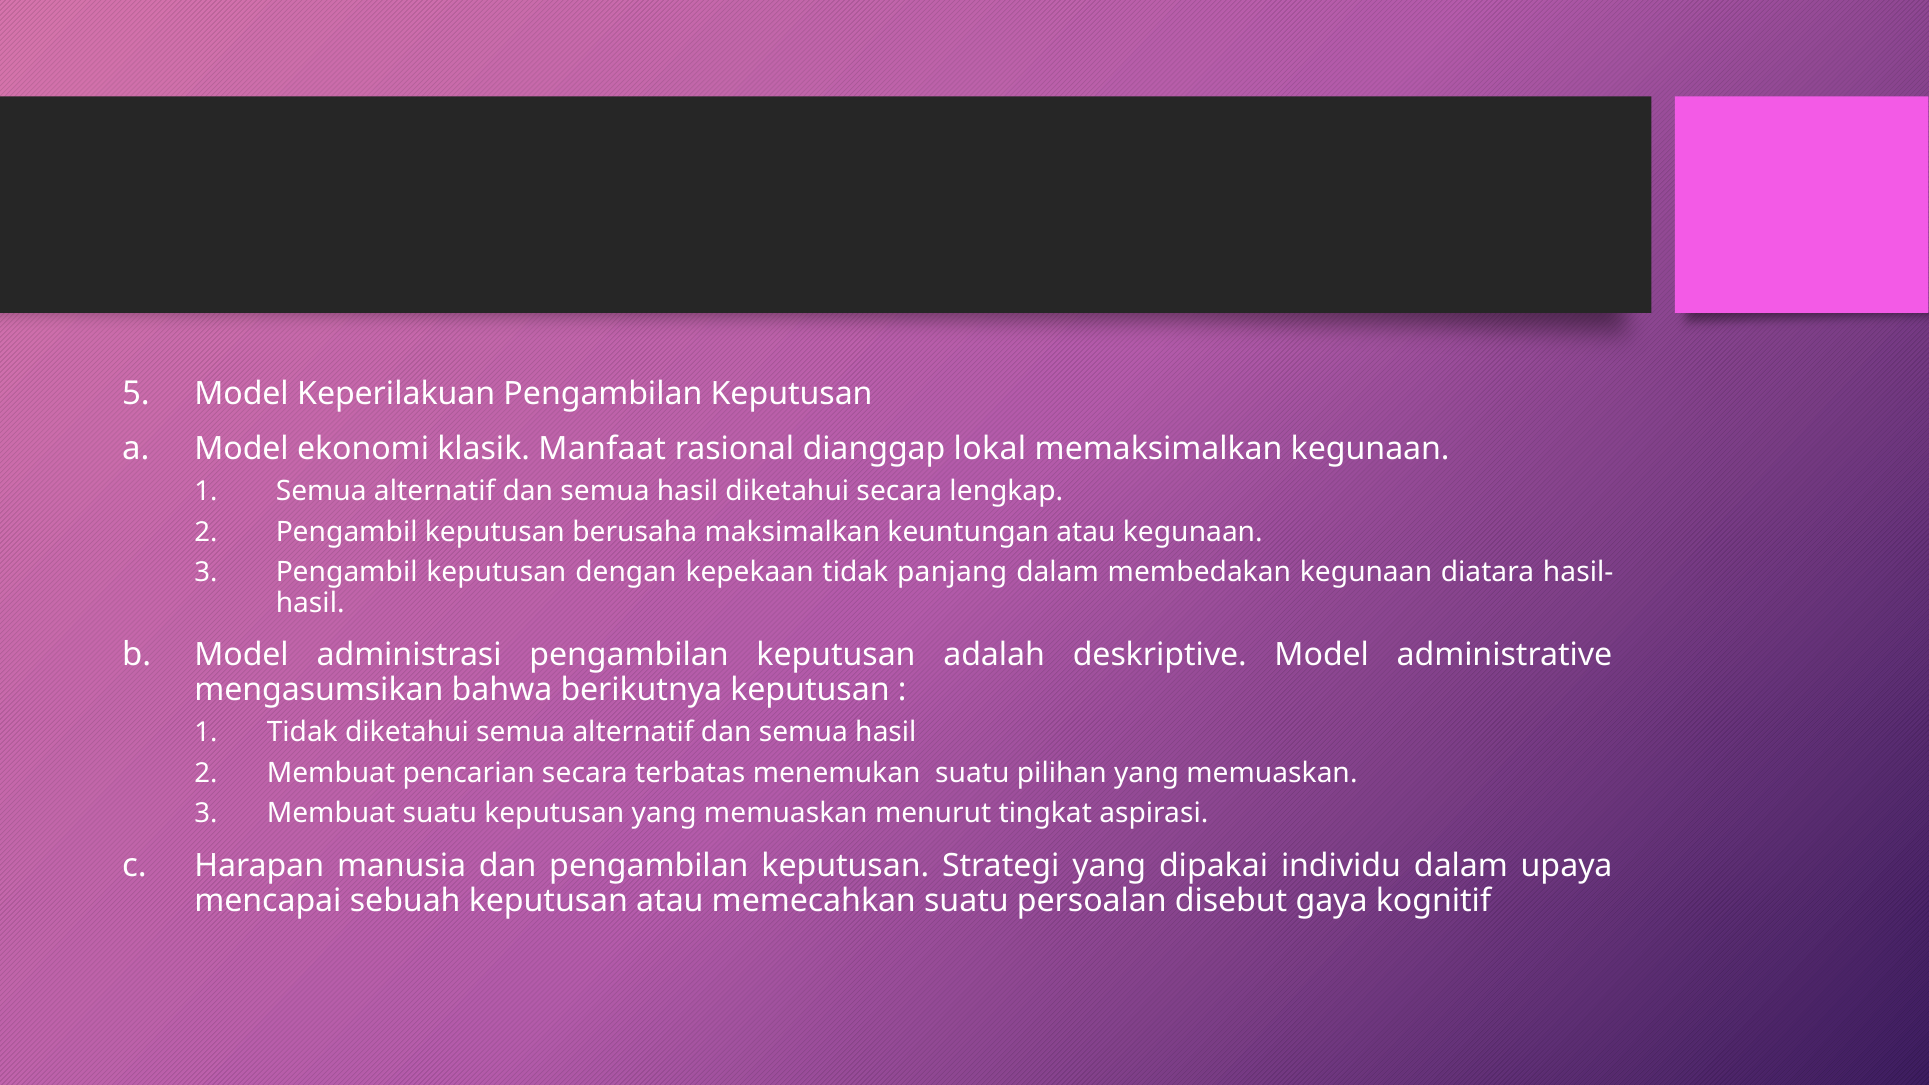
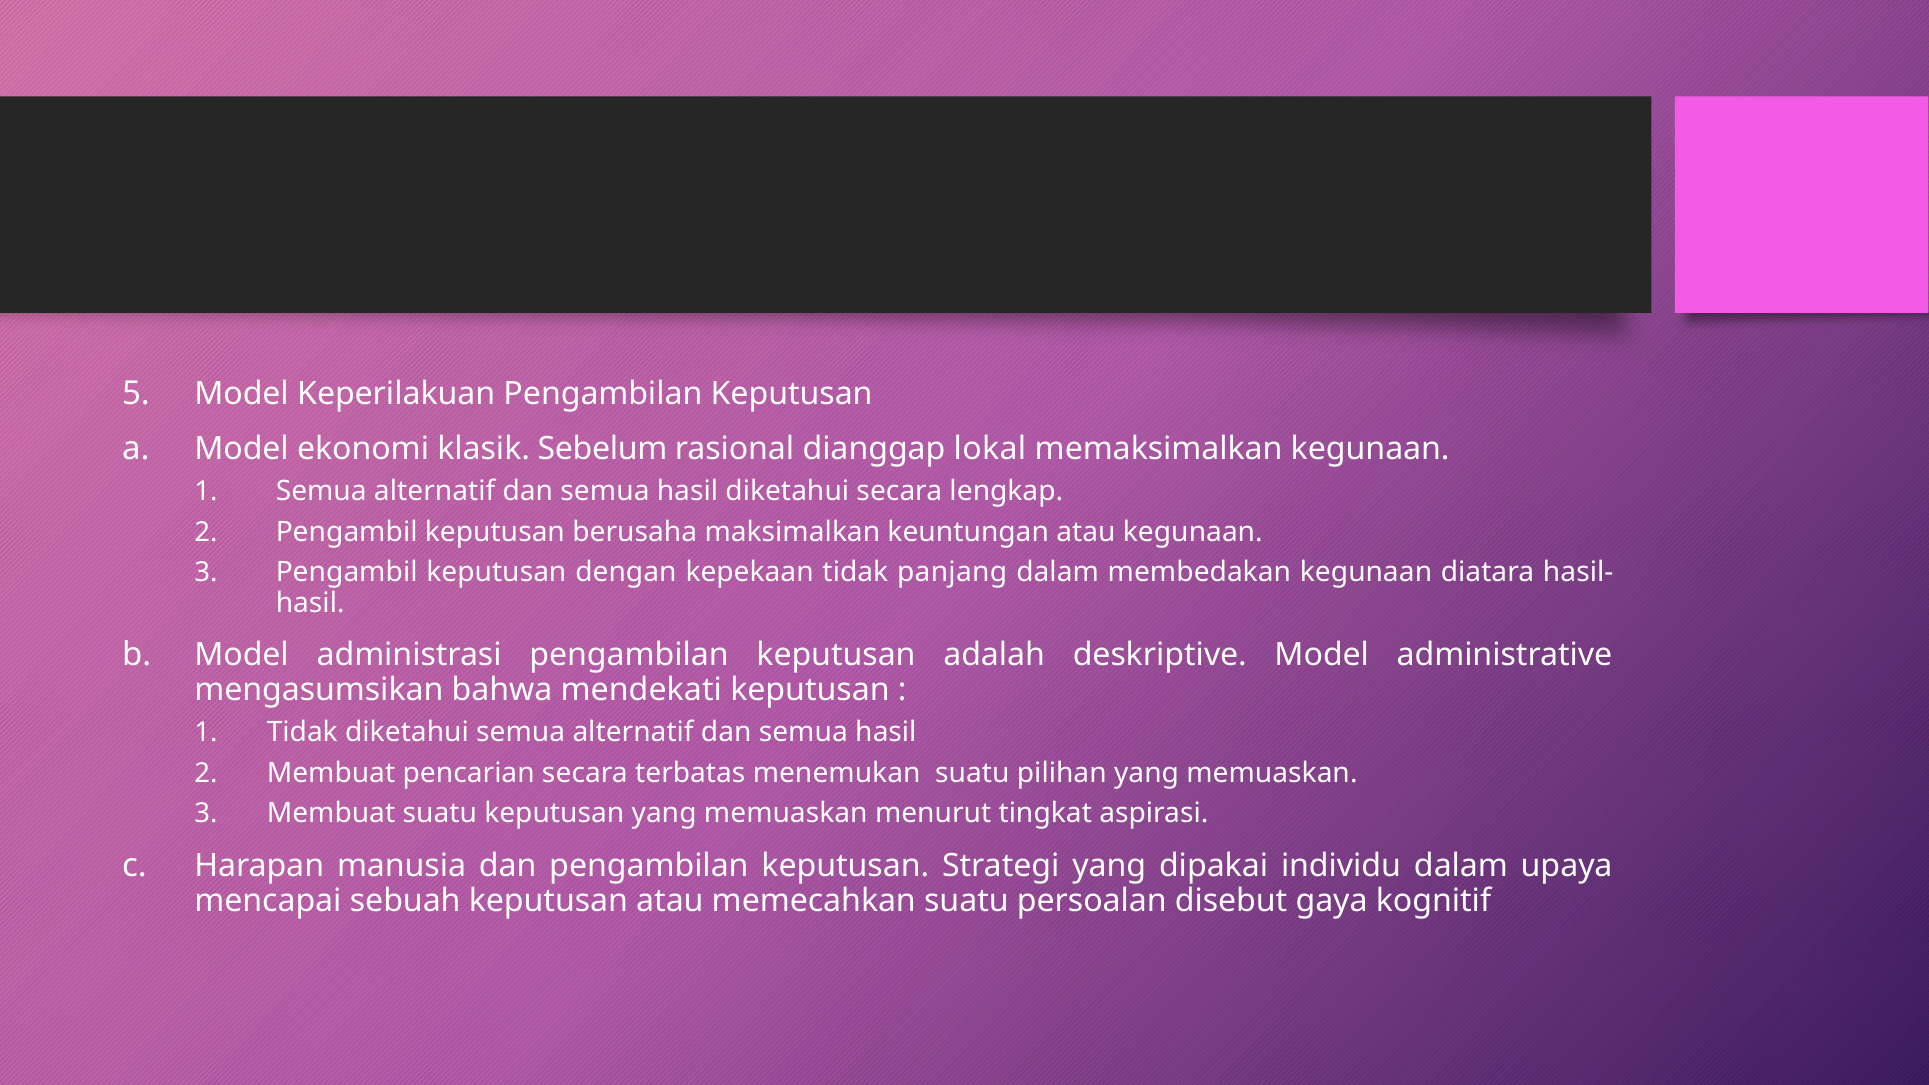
Manfaat: Manfaat -> Sebelum (603, 449)
berikutnya: berikutnya -> mendekati (641, 690)
